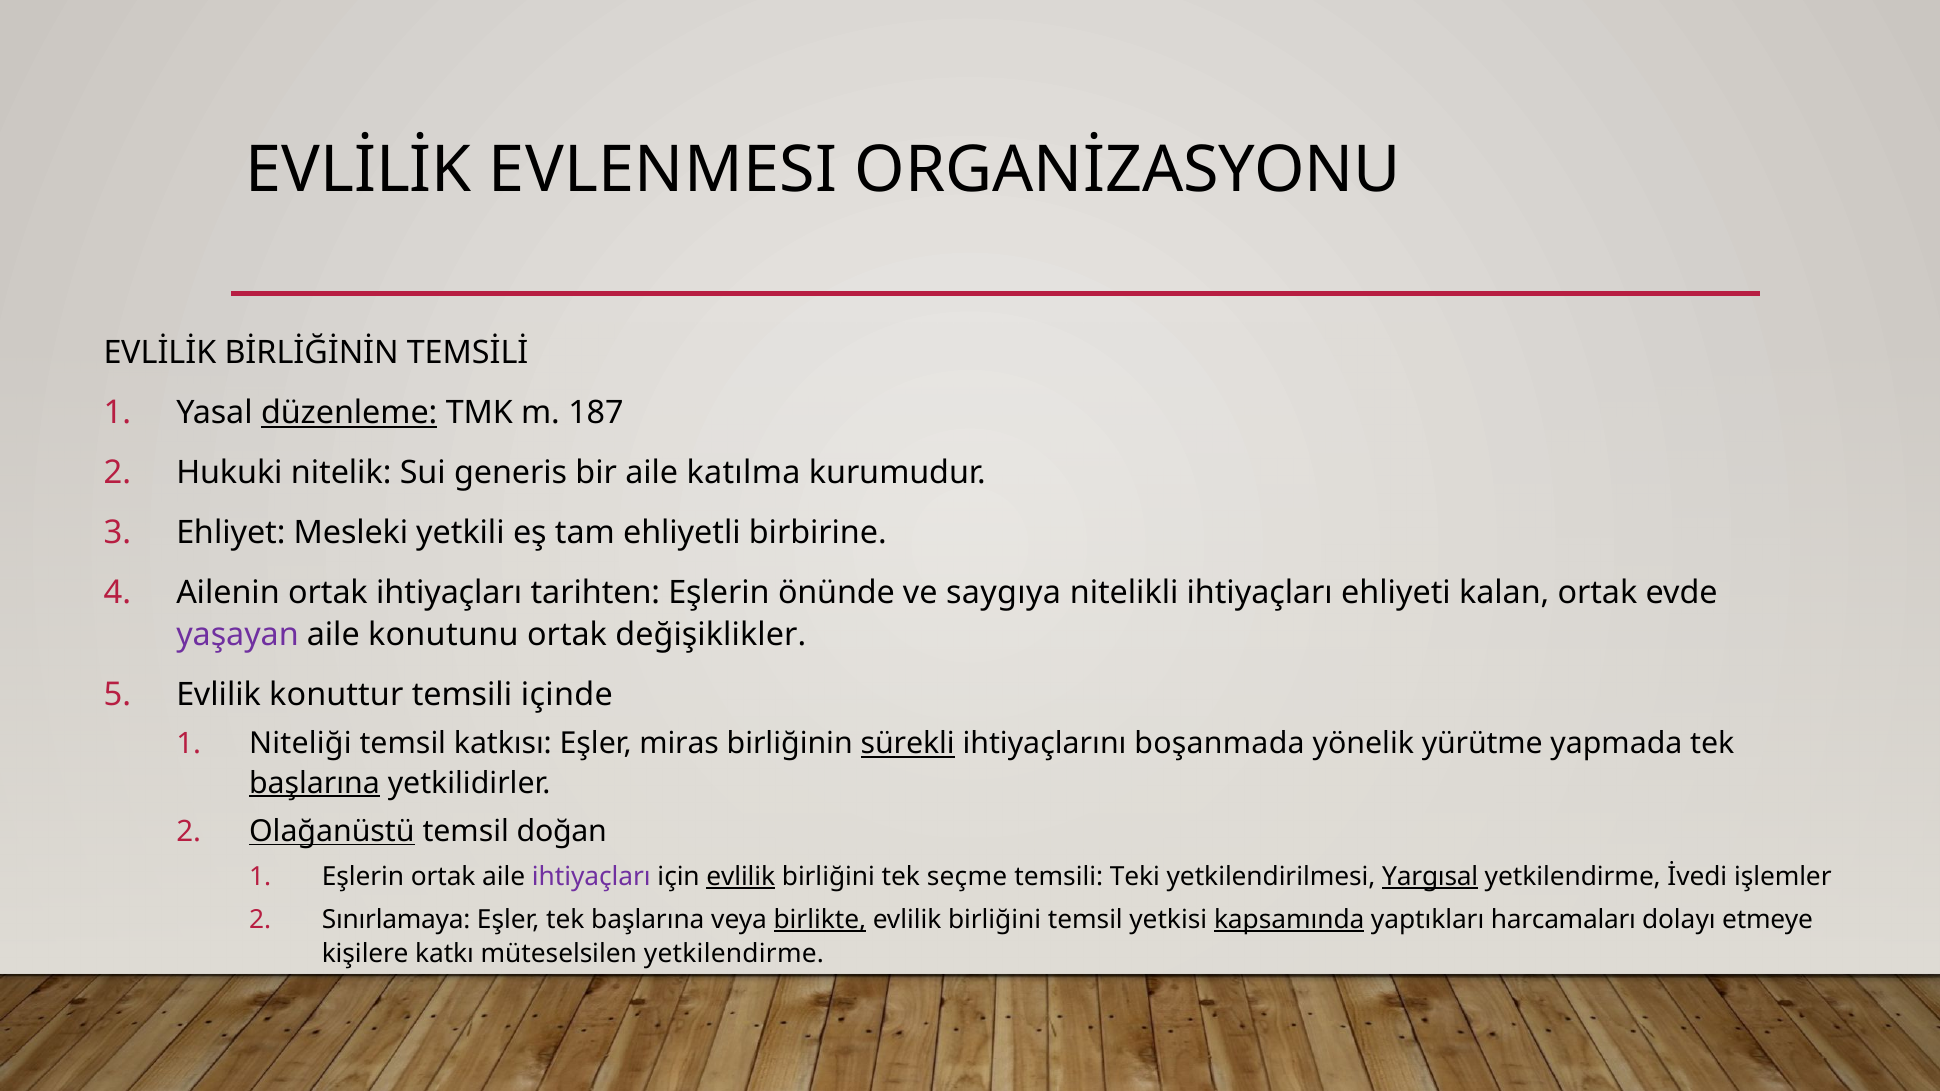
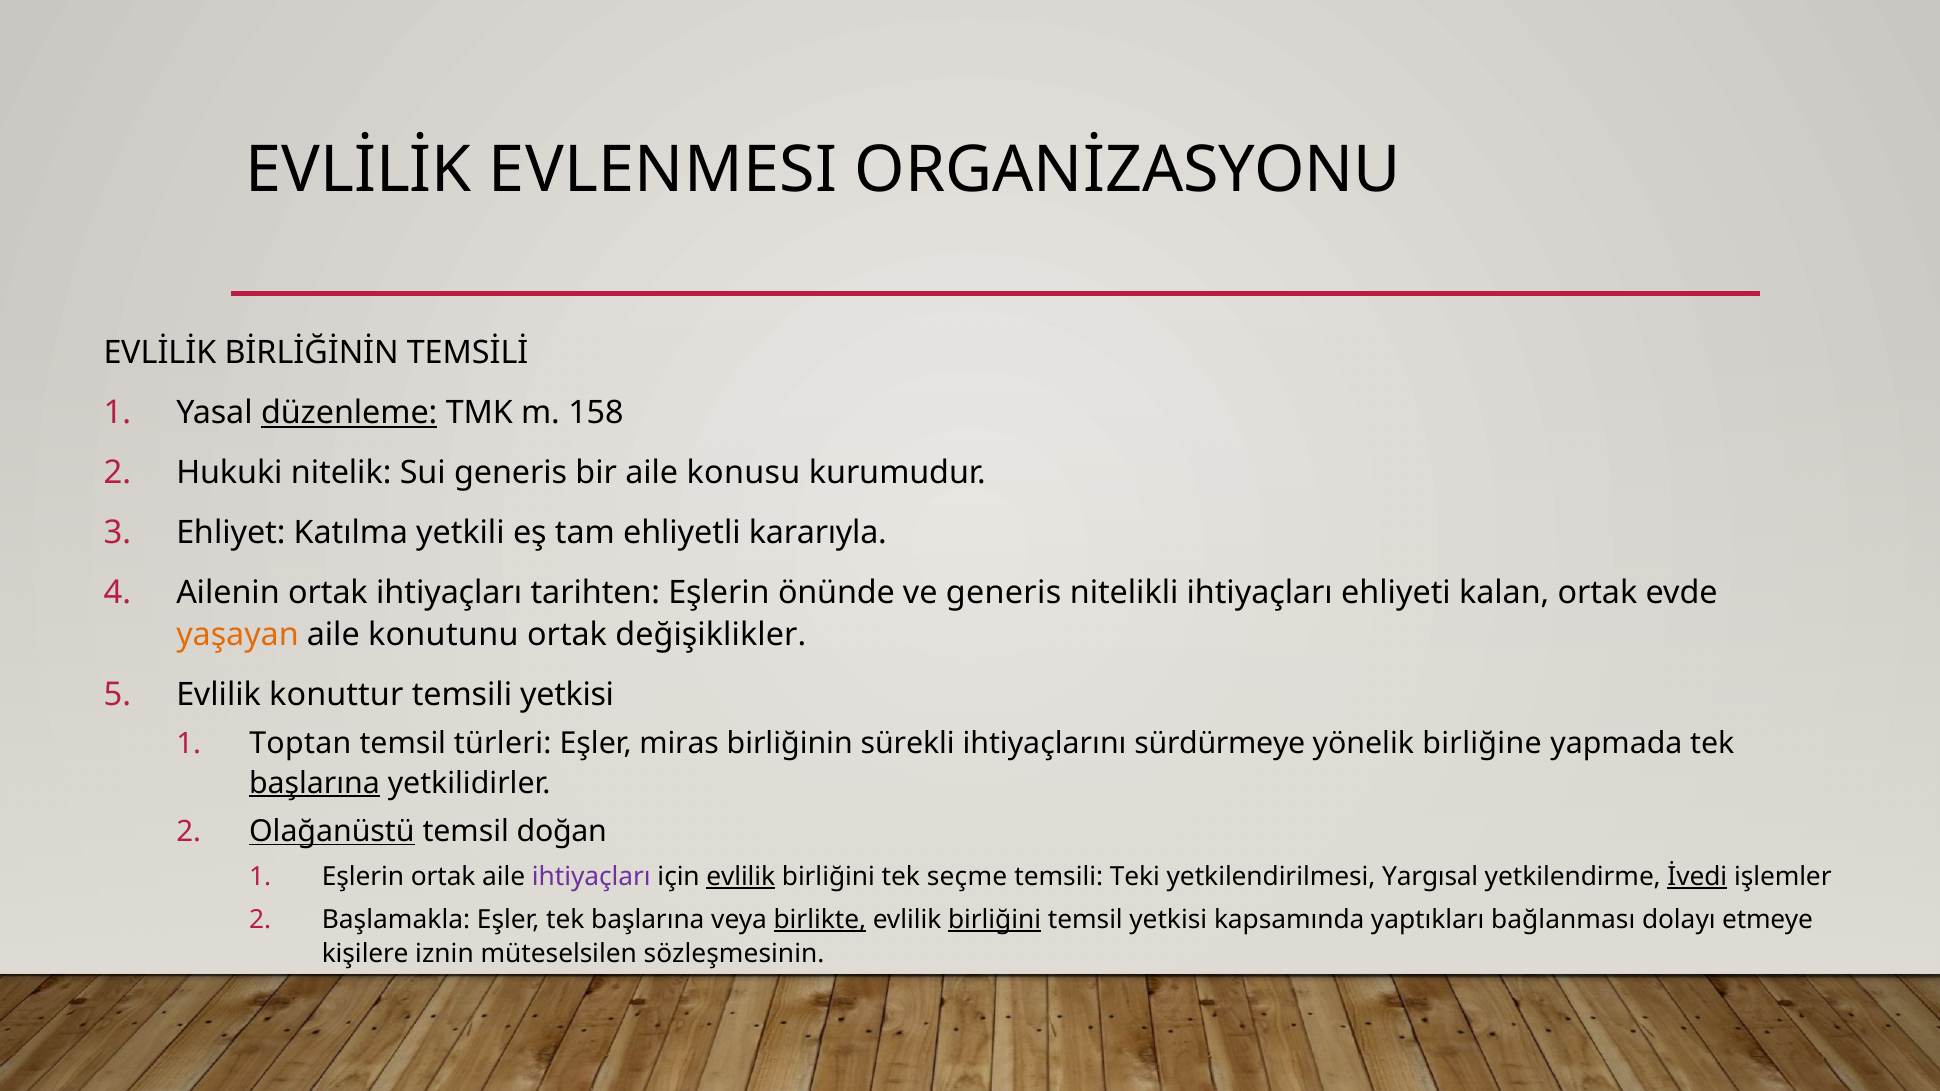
187: 187 -> 158 (596, 413)
katılma: katılma -> konusu (743, 473)
Mesleki: Mesleki -> Katılma (351, 533)
birbirine: birbirine -> kararıyla (818, 533)
ve saygıya: saygıya -> generis (1004, 593)
yaşayan colour: purple -> orange (238, 635)
temsili içinde: içinde -> yetkisi (567, 695)
Niteliği: Niteliği -> Toptan (300, 744)
katkısı: katkısı -> türleri (503, 744)
sürekli underline: present -> none (908, 744)
boşanmada: boşanmada -> sürdürmeye (1220, 744)
yürütme: yürütme -> birliğine (1482, 744)
Yargısal underline: present -> none (1430, 877)
İvedi underline: none -> present (1697, 877)
Sınırlamaya: Sınırlamaya -> Başlamakla (396, 920)
birliğini underline: none -> present (995, 920)
kapsamında underline: present -> none (1289, 920)
harcamaları: harcamaları -> bağlanması (1563, 920)
katkı: katkı -> iznin (444, 954)
müteselsilen yetkilendirme: yetkilendirme -> sözleşmesinin (734, 954)
